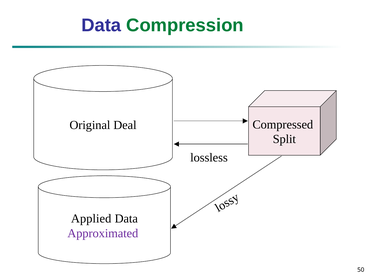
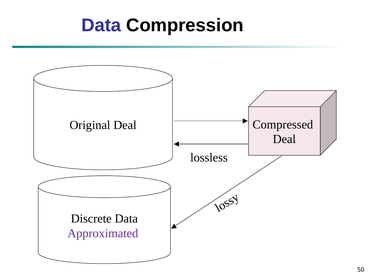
Compression colour: green -> black (185, 25)
Split: Split -> Deal (284, 139)
Applied: Applied -> Discrete (91, 219)
